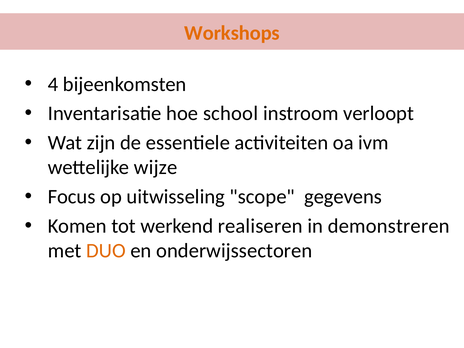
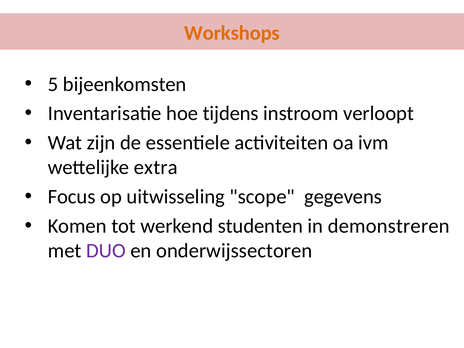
4: 4 -> 5 (53, 84)
school: school -> tijdens (231, 113)
wijze: wijze -> extra (156, 167)
realiseren: realiseren -> studenten (260, 226)
DUO colour: orange -> purple (106, 251)
